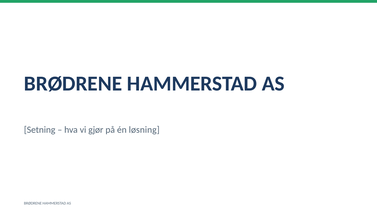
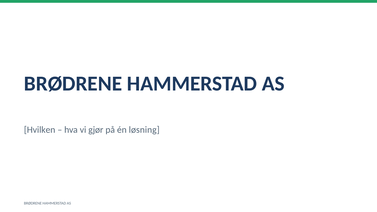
Setning: Setning -> Hvilken (40, 130)
